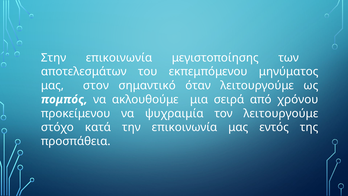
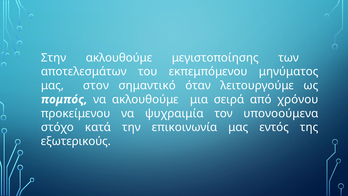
Στην επικοινωνία: επικοινωνία -> ακλουθούμε (119, 58)
τον λειτουργούμε: λειτουργούμε -> υπονοούμενα (281, 113)
προσπάθεια: προσπάθεια -> εξωτερικούς (76, 141)
